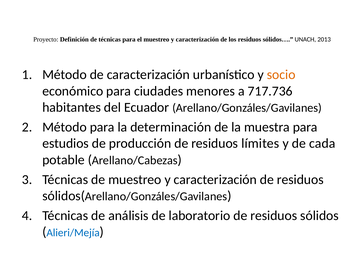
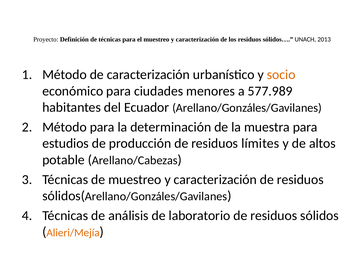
717.736: 717.736 -> 577.989 (270, 91)
cada: cada -> altos (322, 143)
Alieri/Mejía colour: blue -> orange (73, 233)
